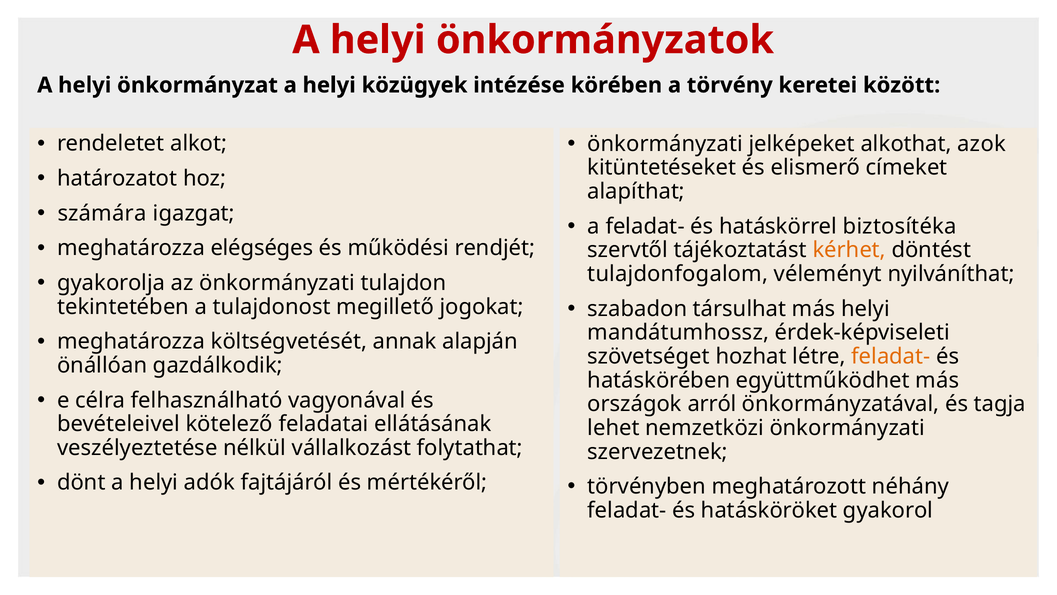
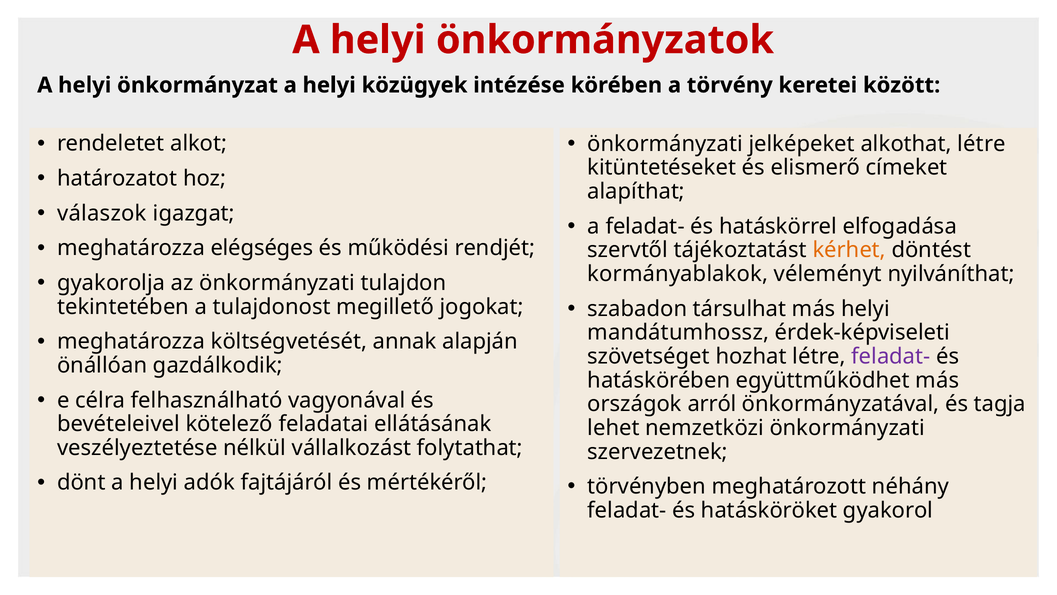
alkothat azok: azok -> létre (982, 144)
számára: számára -> válaszok (102, 213)
biztosítéka: biztosítéka -> elfogadása (900, 226)
tulajdonfogalom: tulajdonfogalom -> kormányablakok (678, 274)
feladat- colour: orange -> purple (891, 356)
